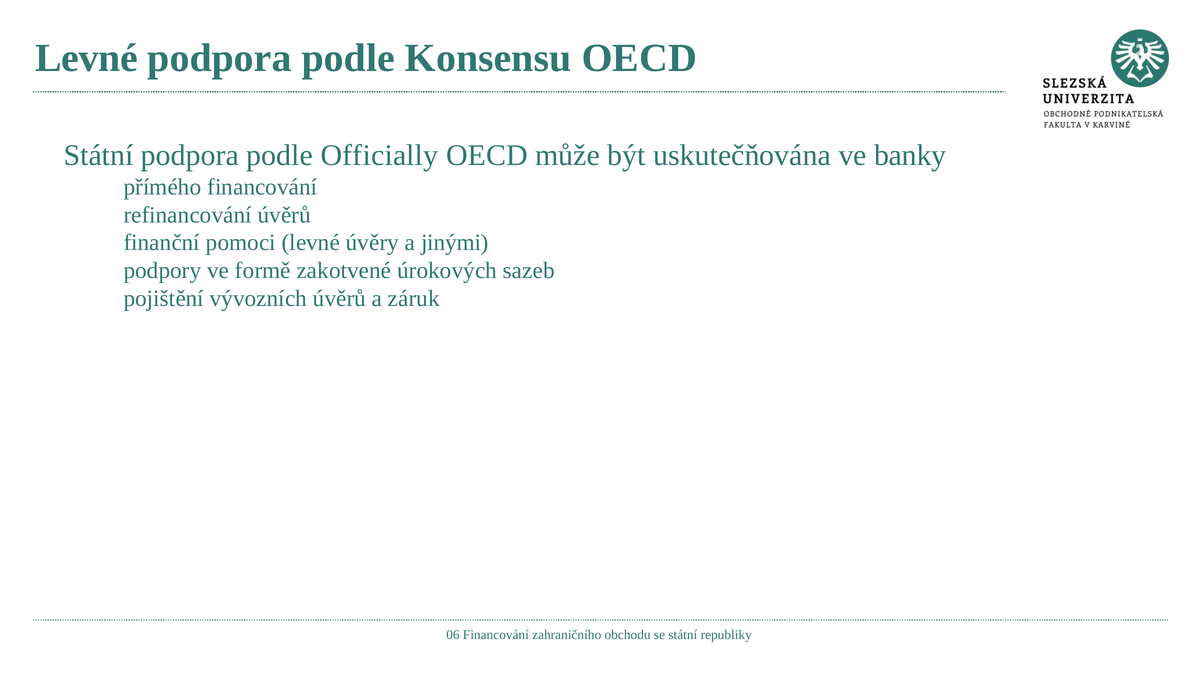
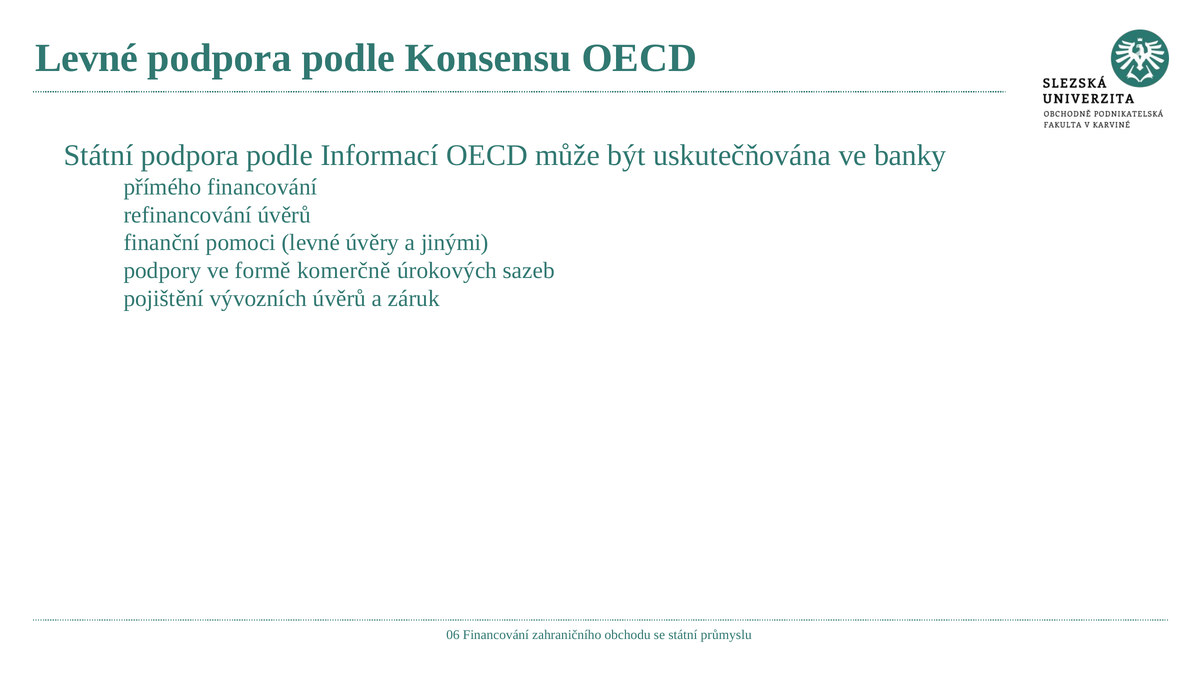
Officially: Officially -> Informací (380, 155)
zakotvené: zakotvené -> komerčně (344, 271)
republiky: republiky -> průmyslu (726, 635)
